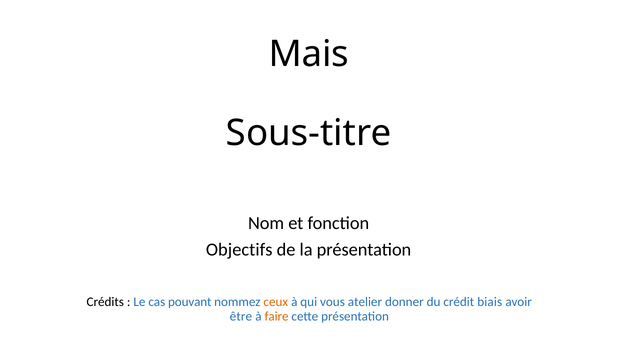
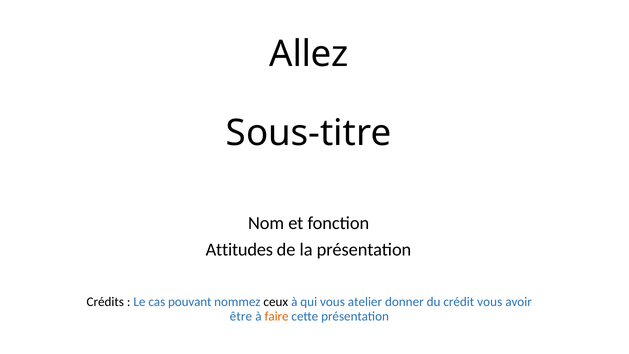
Mais: Mais -> Allez (309, 54)
Objectifs: Objectifs -> Attitudes (239, 249)
ceux colour: orange -> black (276, 302)
crédit biais: biais -> vous (490, 302)
